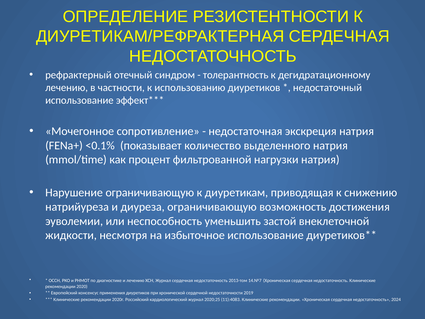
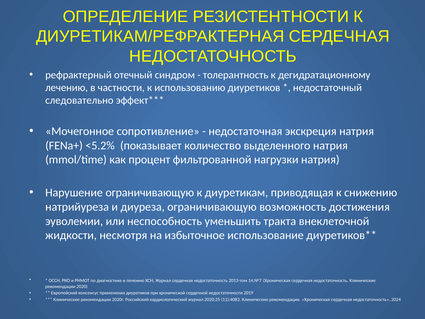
использование: использование -> следовательно (79, 100)
<0.1%: <0.1% -> <5.2% (100, 145)
застой: застой -> тракта (280, 221)
